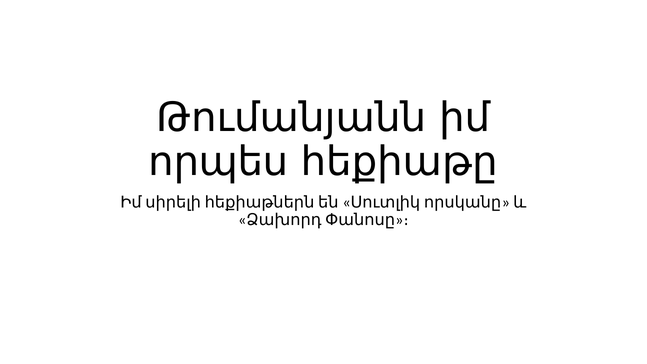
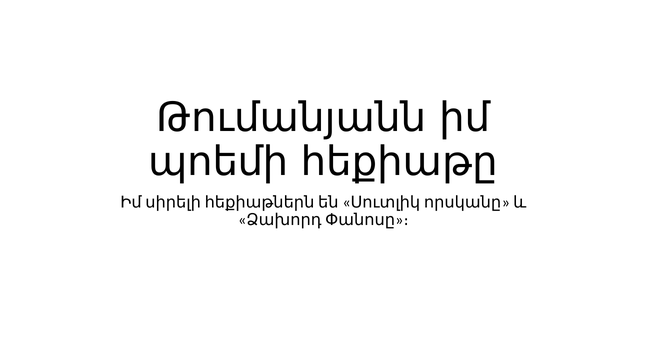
որպես: որպես -> պոեմի (218, 162)
